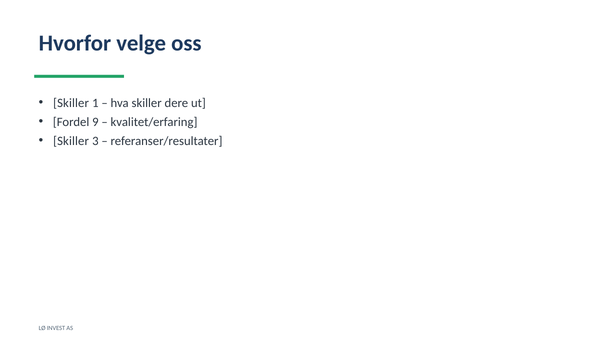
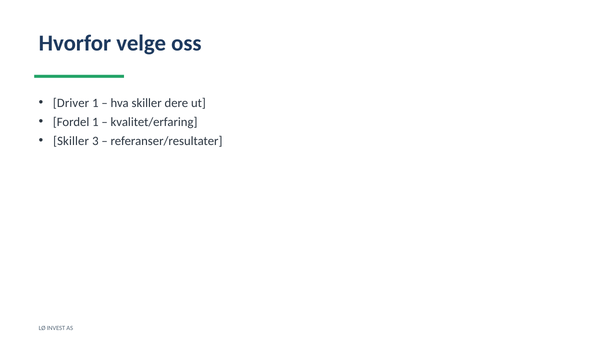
Skiller: Skiller -> Driver (71, 103)
Fordel 9: 9 -> 1 (95, 122)
